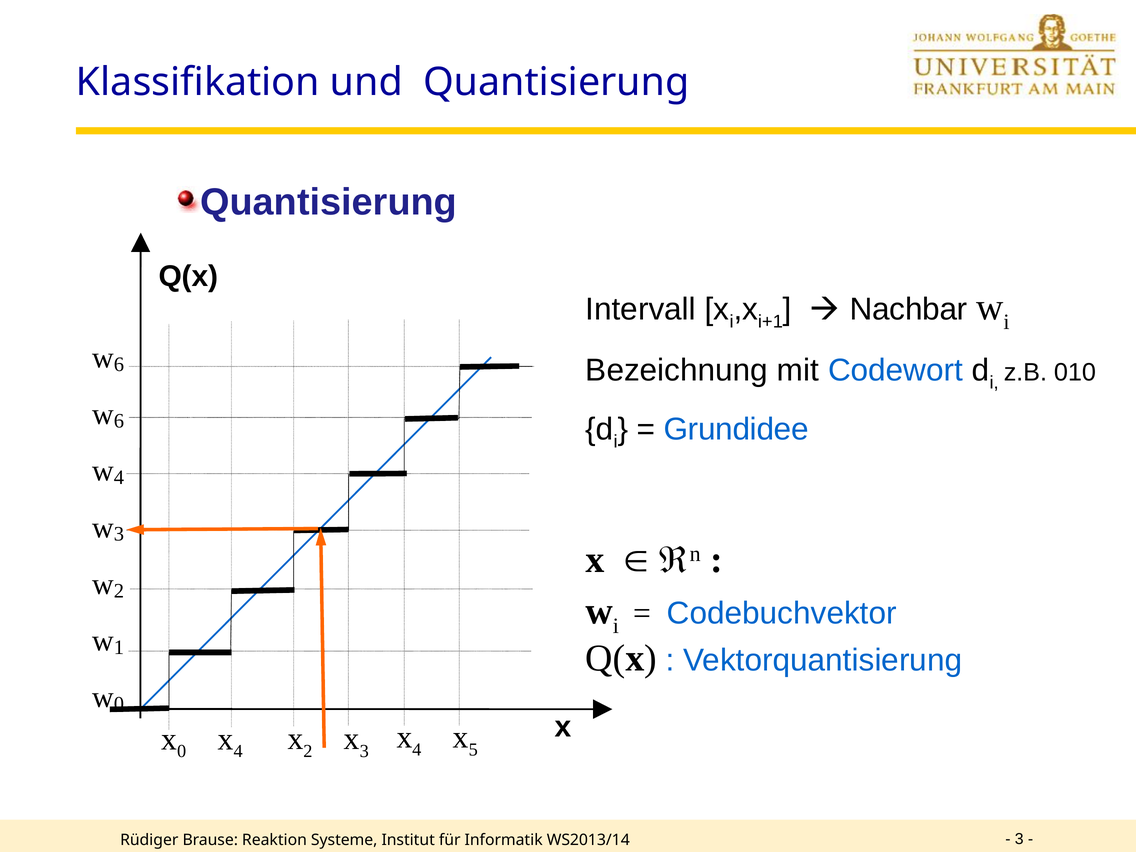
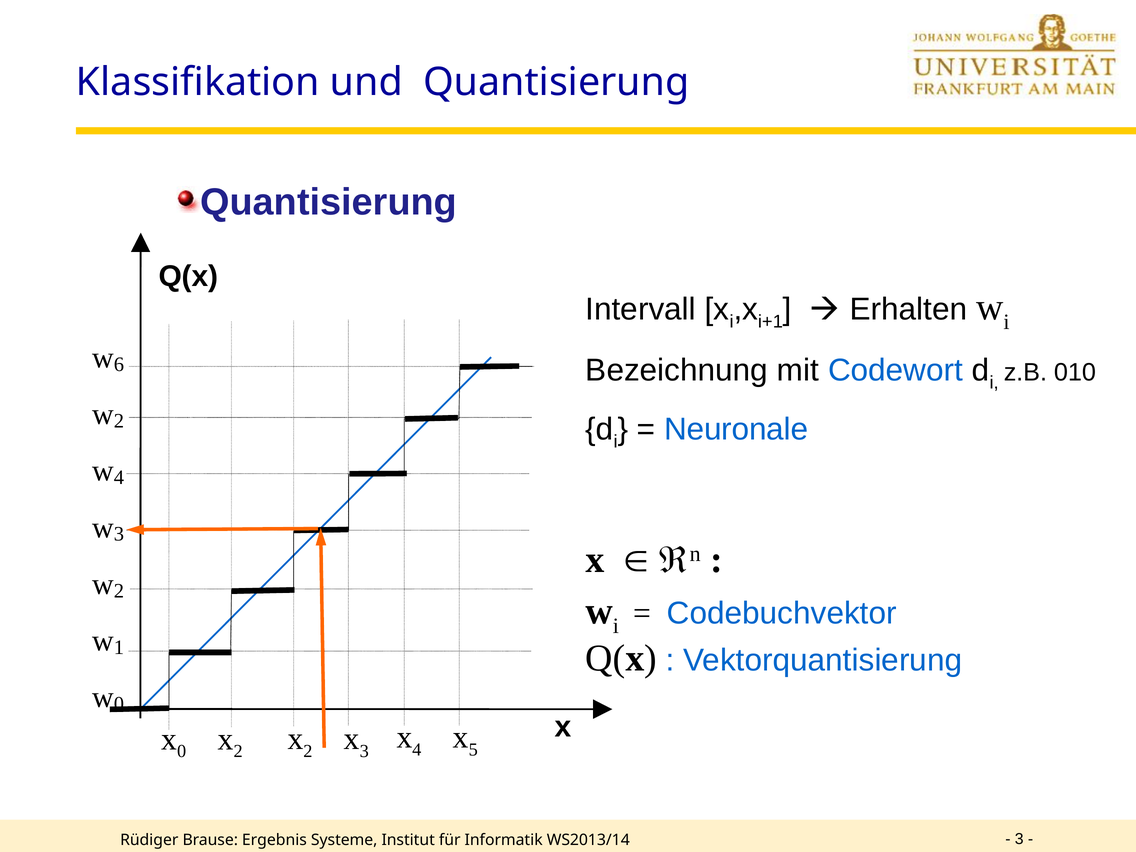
Nachbar: Nachbar -> Erhalten (908, 309)
6: 6 -> 2 (119, 421)
Grundidee: Grundidee -> Neuronale (736, 429)
0 x 4: 4 -> 2 (238, 751)
Reaktion: Reaktion -> Ergebnis (274, 840)
